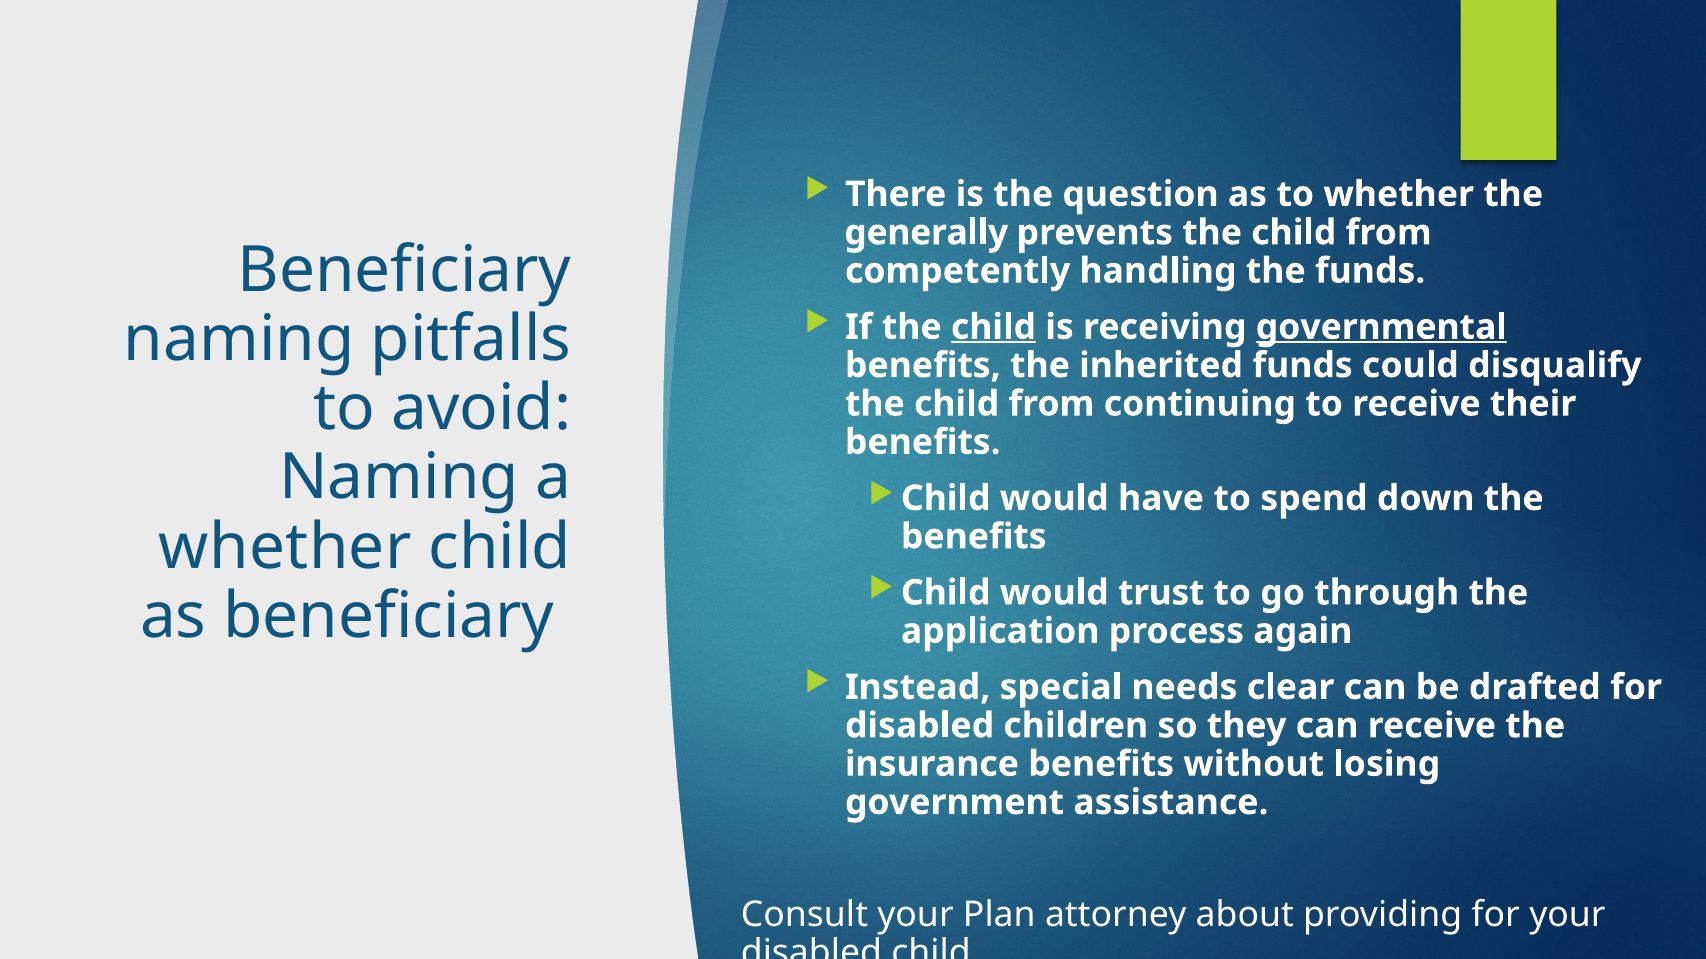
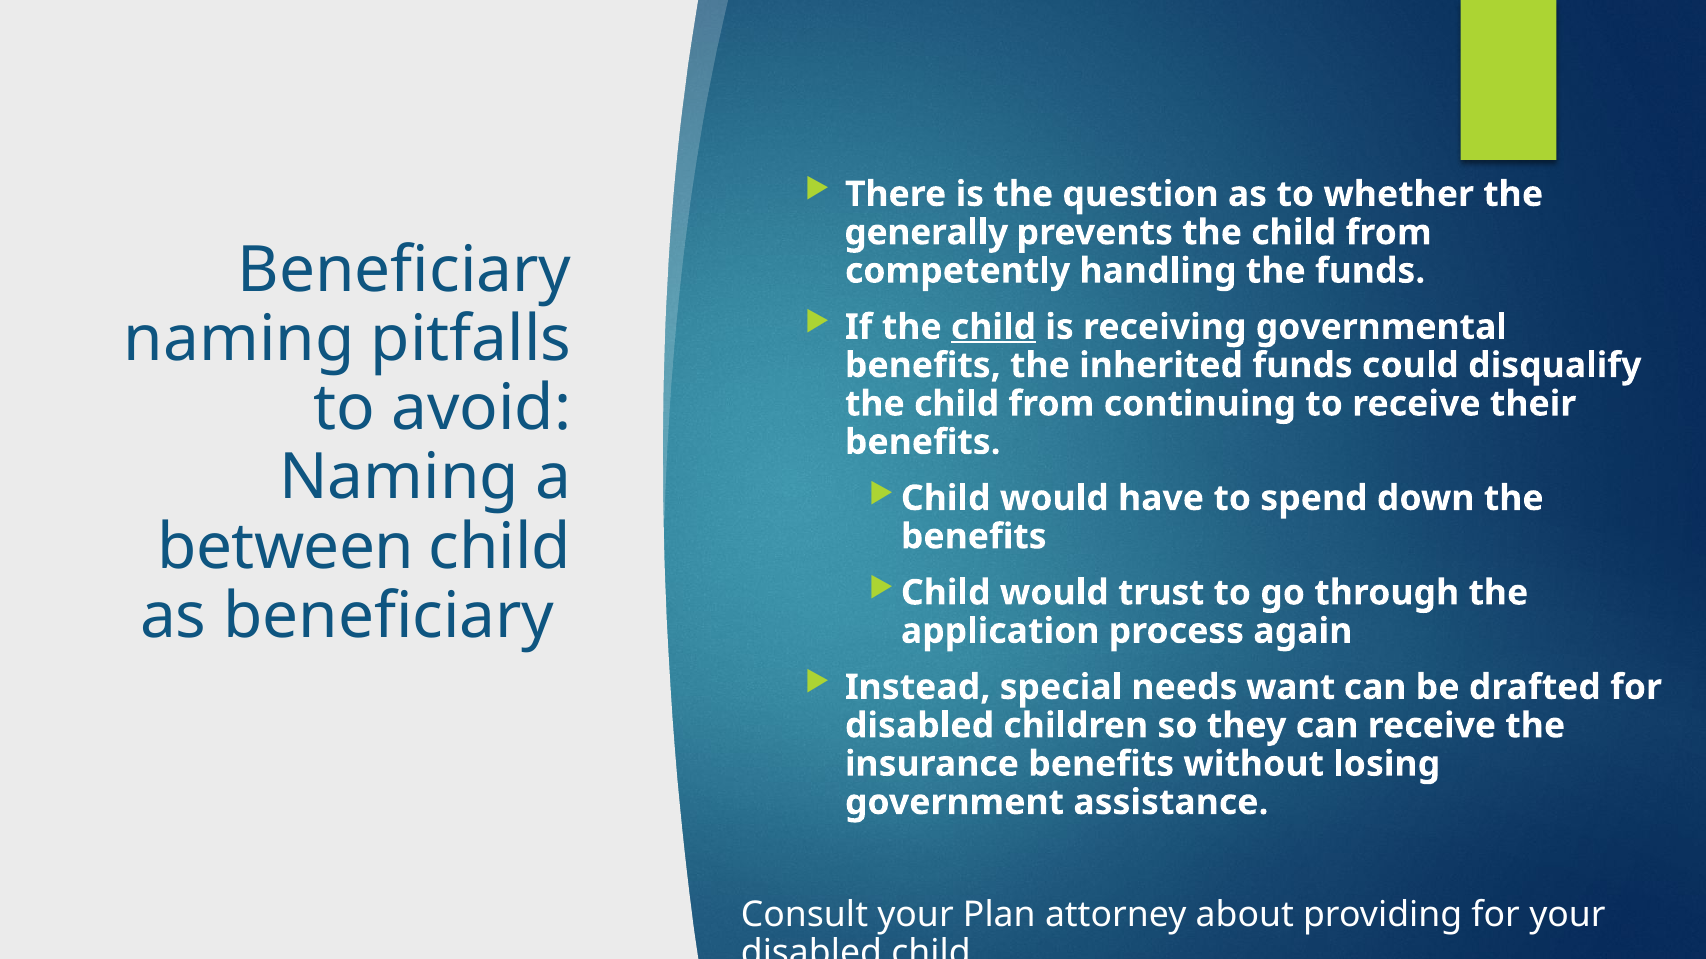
governmental underline: present -> none (1381, 327)
whether: whether -> between (286, 547)
clear: clear -> want (1291, 688)
